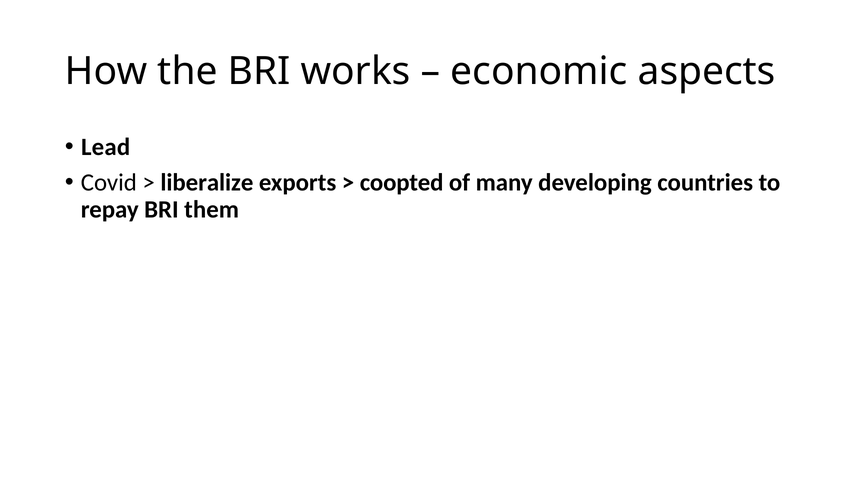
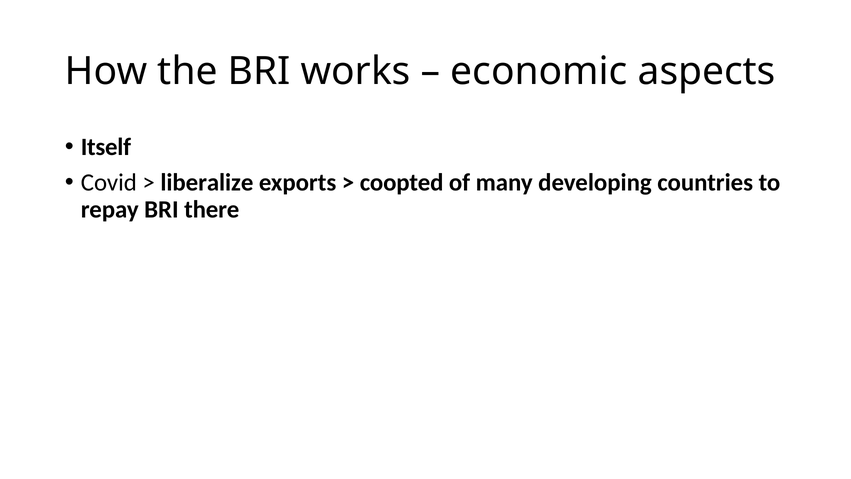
Lead: Lead -> Itself (106, 147)
them: them -> there (212, 209)
